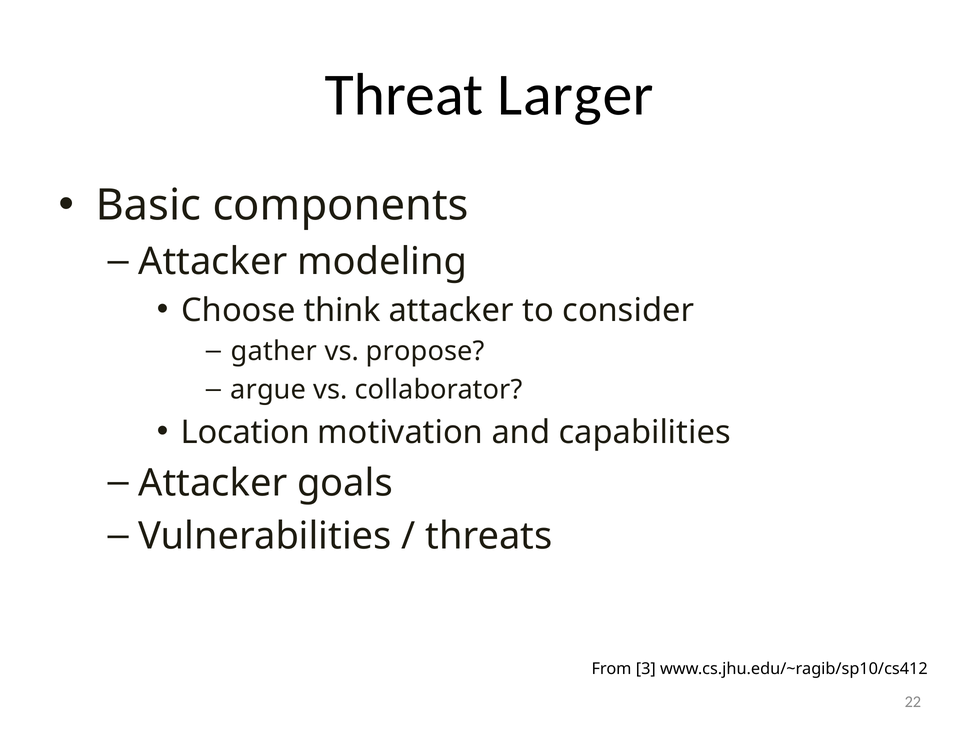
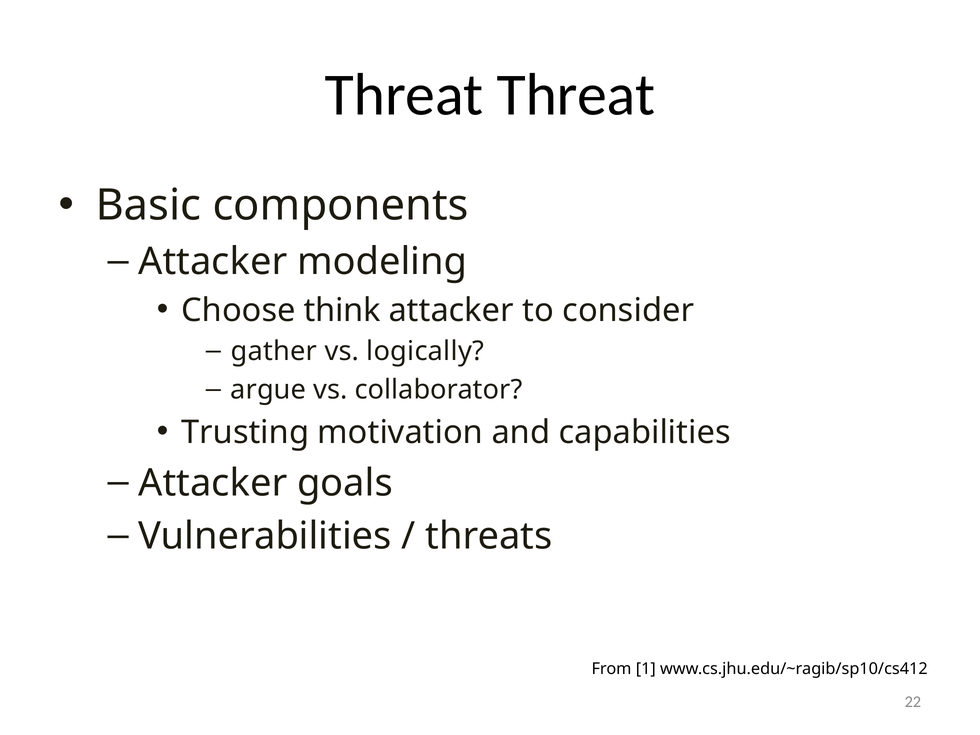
Threat Larger: Larger -> Threat (576, 95)
propose: propose -> logically (425, 351)
Location: Location -> Trusting (245, 432)
3: 3 -> 1 (646, 669)
